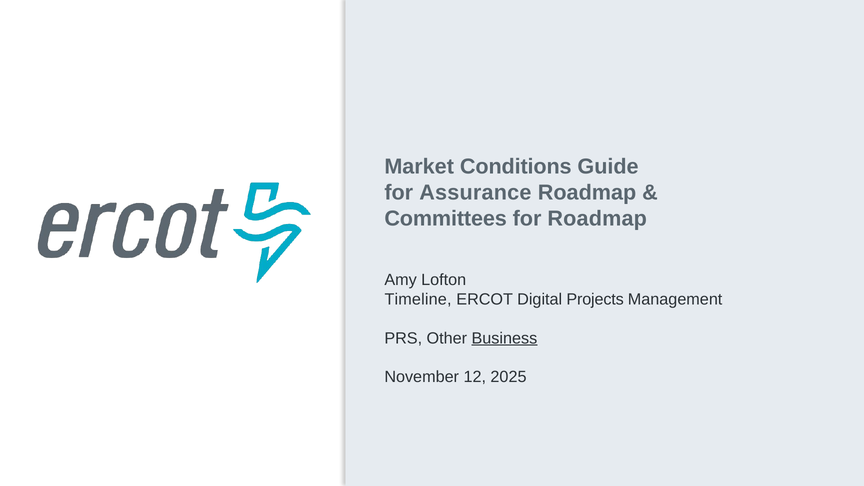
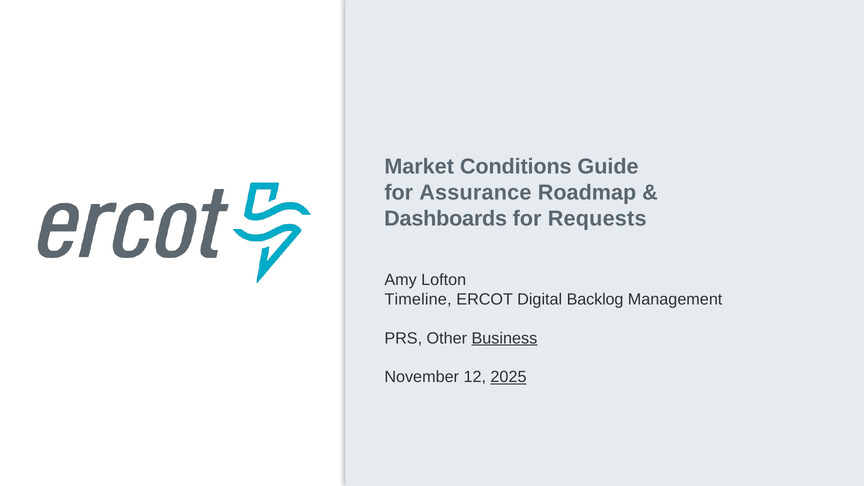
Committees: Committees -> Dashboards (446, 219)
for Roadmap: Roadmap -> Requests (597, 219)
Projects: Projects -> Backlog (595, 299)
2025 underline: none -> present (509, 377)
